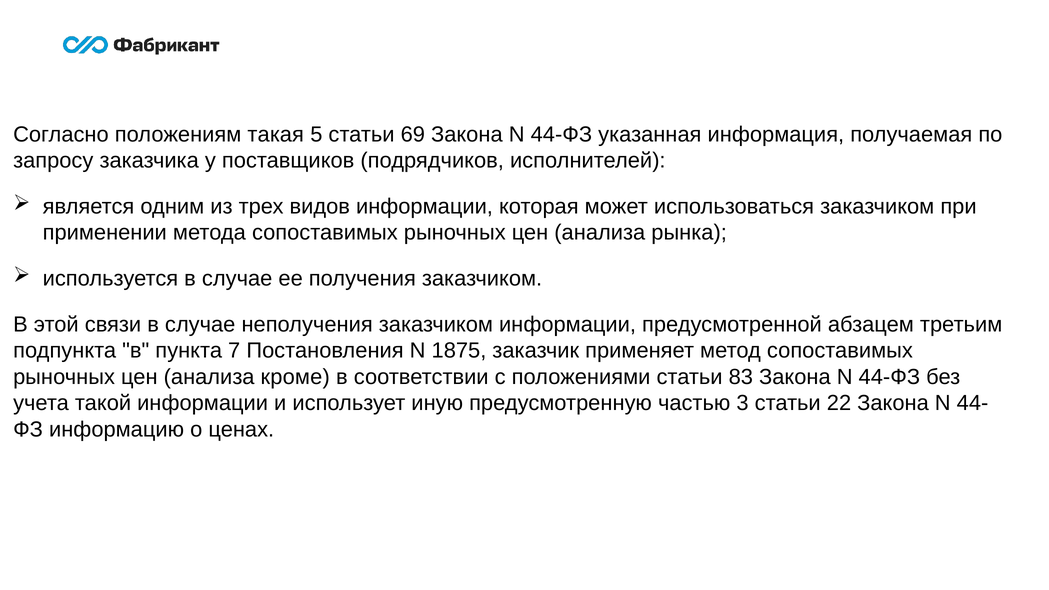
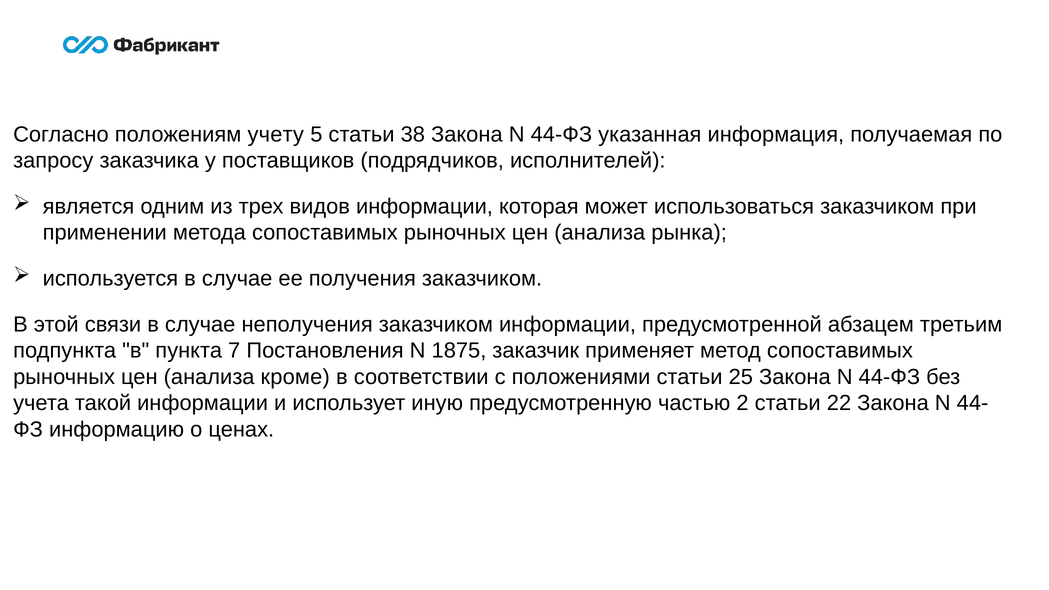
такая: такая -> учету (276, 134)
69: 69 -> 38 (413, 134)
83: 83 -> 25 (741, 377)
3: 3 -> 2 (742, 403)
